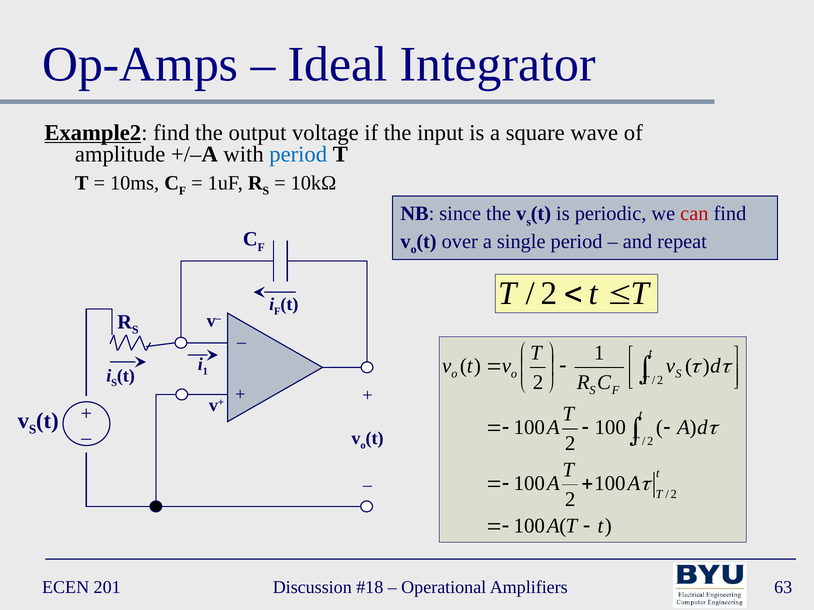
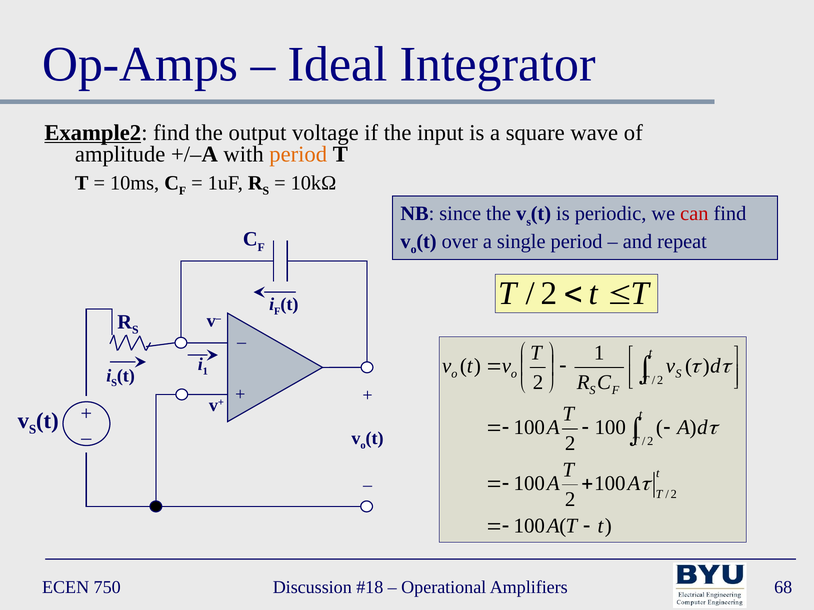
period colour: blue -> orange (298, 154)
201: 201 -> 750 (107, 588)
63: 63 -> 68 (783, 588)
